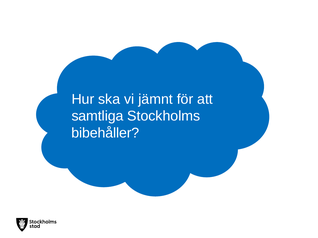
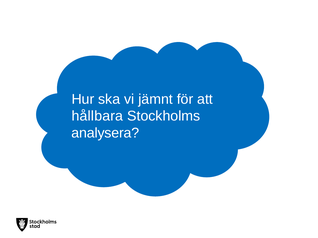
samtliga: samtliga -> hållbara (97, 116)
bibehåller: bibehåller -> analysera (105, 133)
